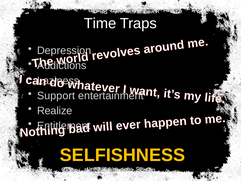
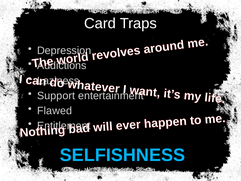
Time: Time -> Card (100, 23)
Realize: Realize -> Flawed (55, 111)
SELFISHNESS colour: yellow -> light blue (122, 155)
